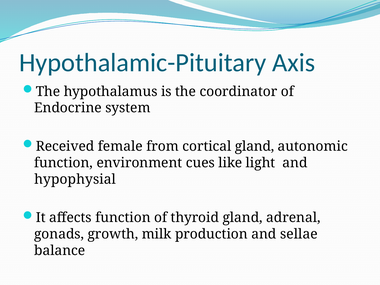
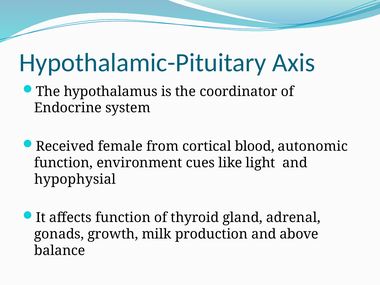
cortical gland: gland -> blood (255, 146)
sellae: sellae -> above (299, 234)
